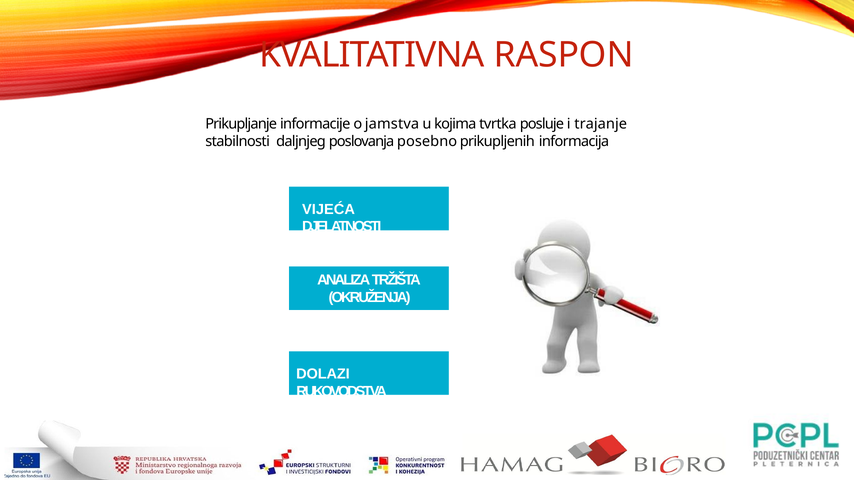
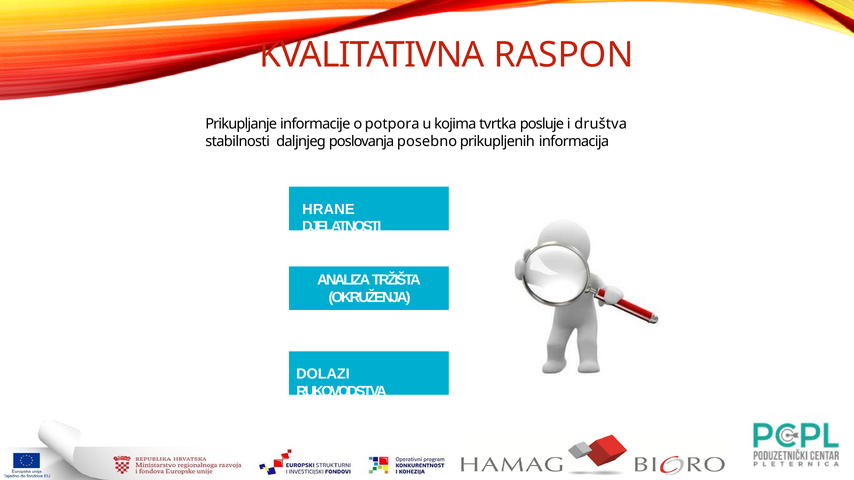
jamstva: jamstva -> potpora (392, 124)
trajanje: trajanje -> društva (601, 124)
VIJEĆA: VIJEĆA -> HRANE (328, 209)
